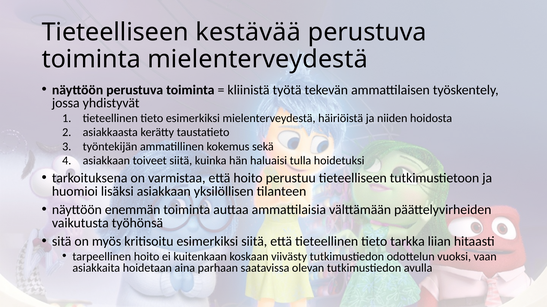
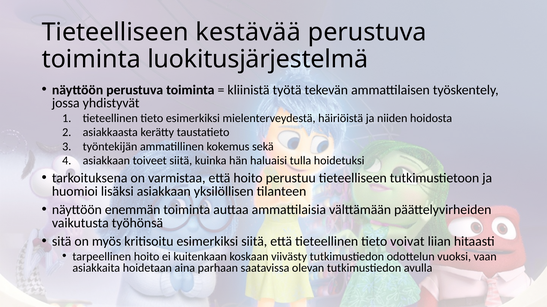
toiminta mielenterveydestä: mielenterveydestä -> luokitusjärjestelmä (258, 60)
tarkka: tarkka -> voivat (407, 242)
